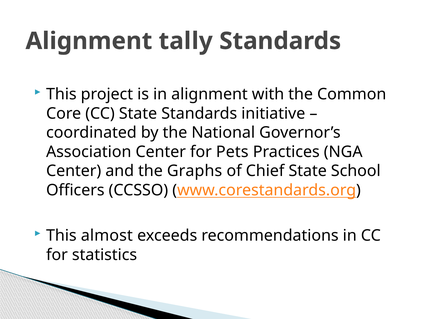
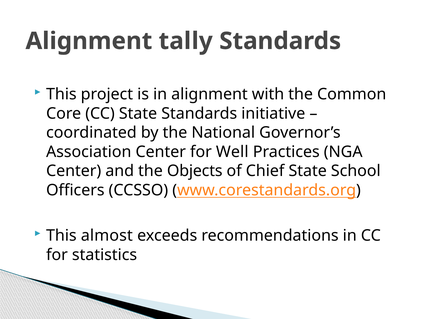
Pets: Pets -> Well (232, 152)
Graphs: Graphs -> Objects (195, 171)
